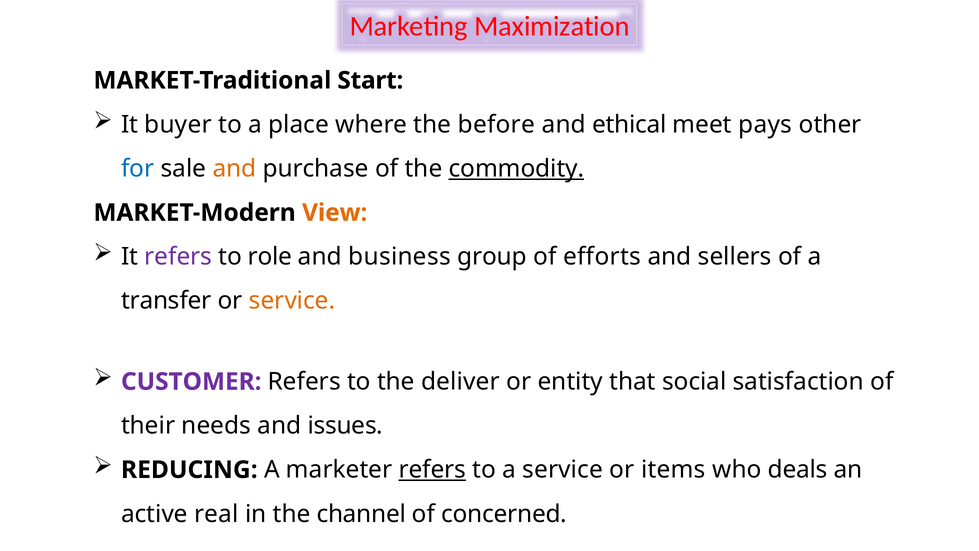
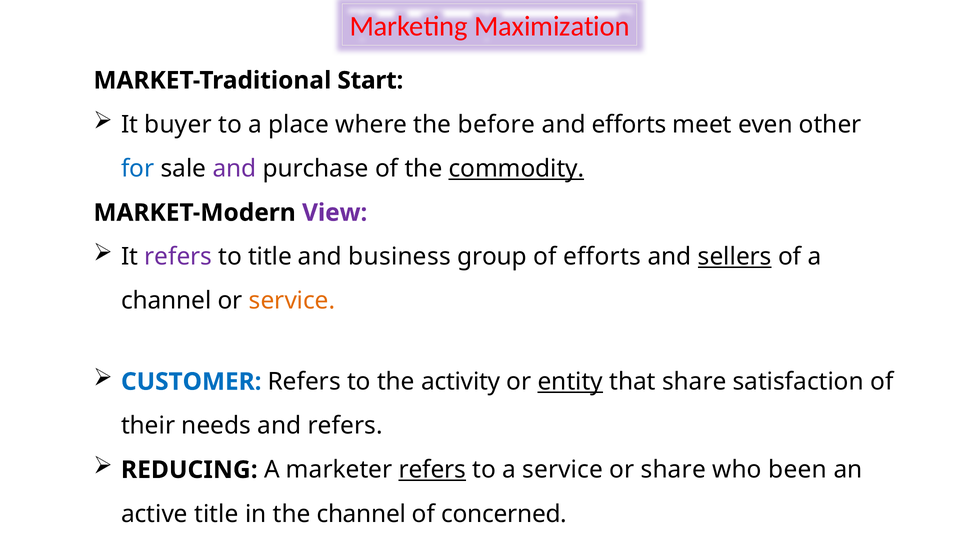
and ethical: ethical -> efforts (629, 124)
pays: pays -> even (765, 124)
and colour: orange -> purple (234, 169)
View colour: orange -> purple (335, 213)
to role: role -> title (270, 257)
sellers underline: none -> present (735, 257)
transfer: transfer -> channel (166, 301)
CUSTOMER colour: purple -> blue (191, 381)
deliver: deliver -> activity (461, 381)
entity underline: none -> present (570, 381)
that social: social -> share (694, 381)
and issues: issues -> refers (345, 426)
or items: items -> share (673, 470)
deals: deals -> been (798, 470)
active real: real -> title (216, 514)
